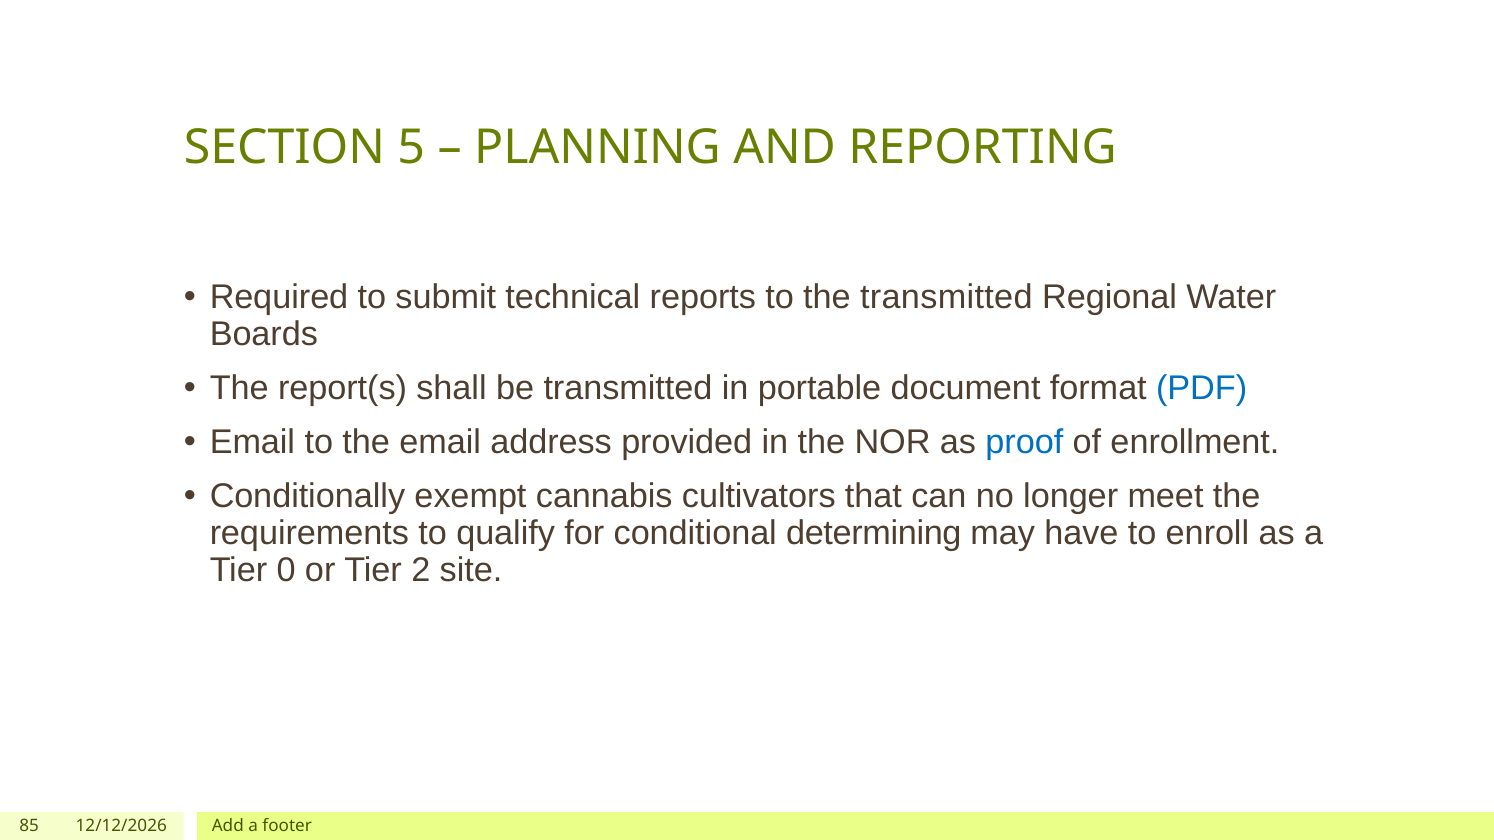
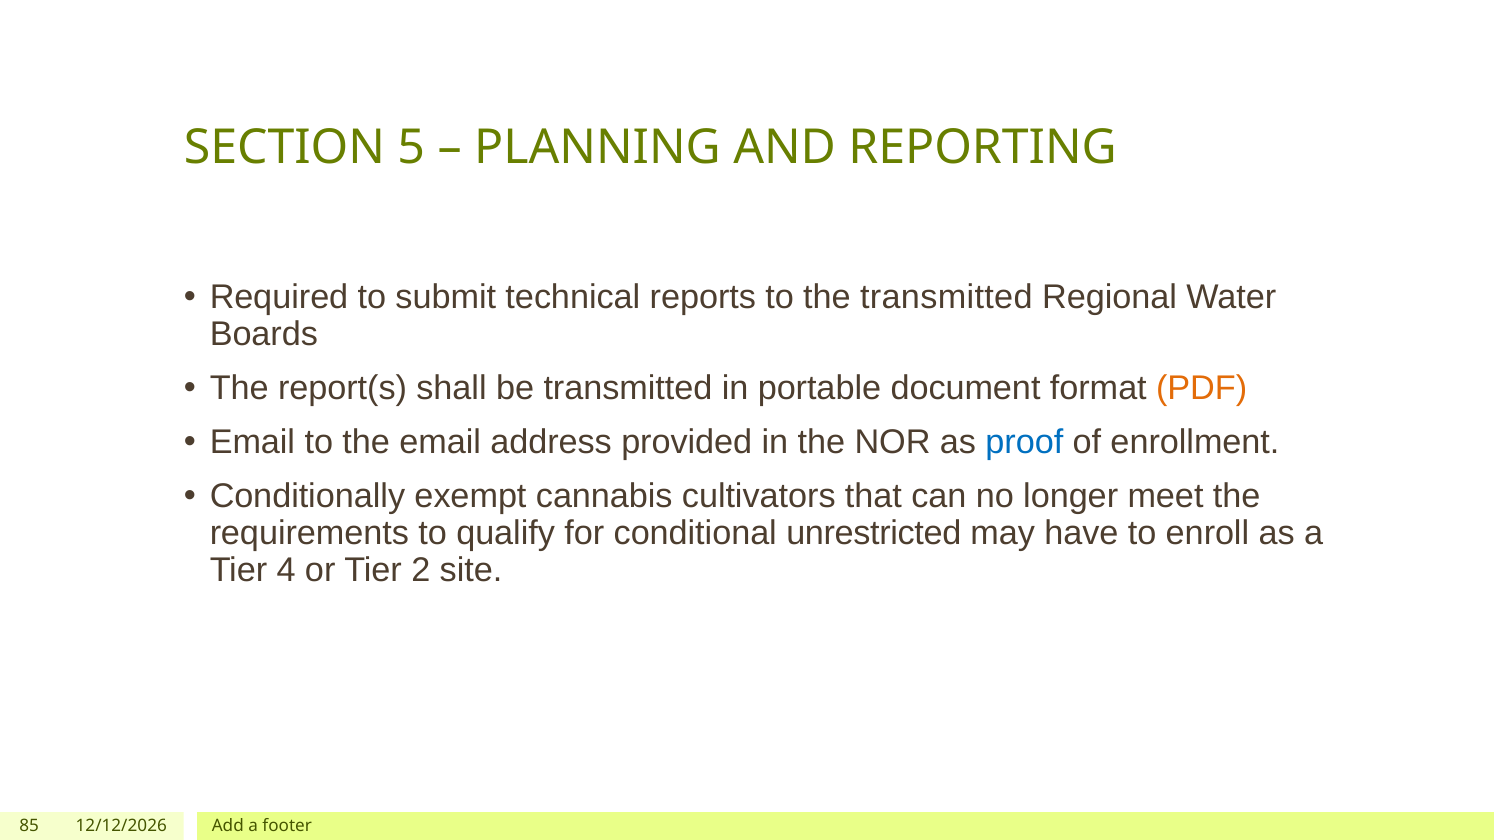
PDF colour: blue -> orange (1202, 388)
determining: determining -> unrestricted (874, 534)
0: 0 -> 4 (286, 570)
